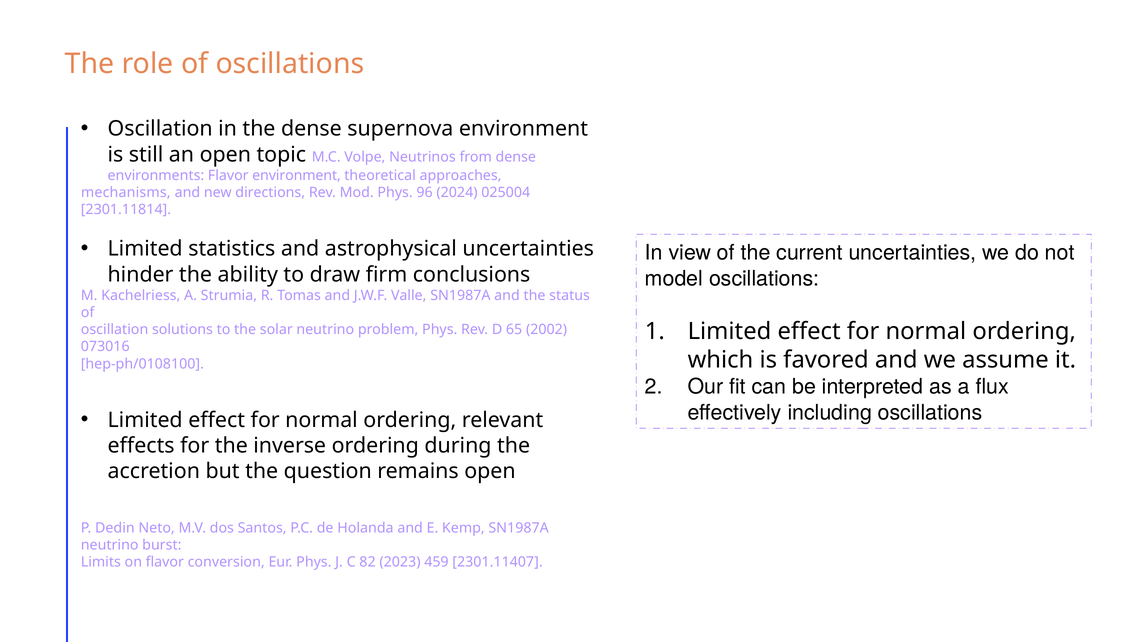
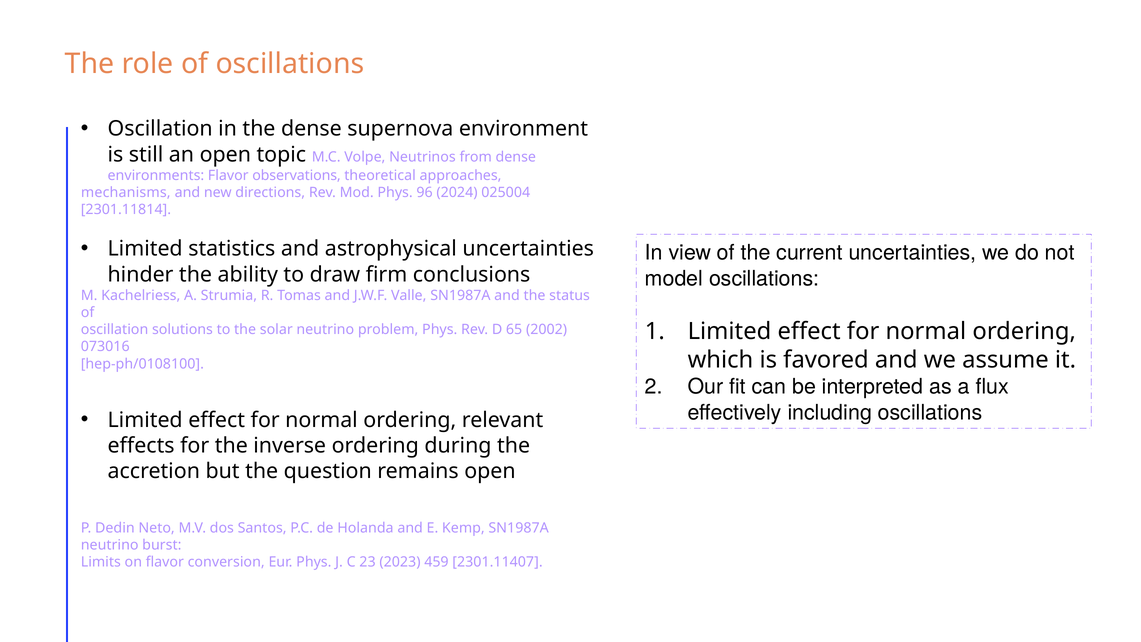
Flavor environment: environment -> observations (297, 175)
82: 82 -> 23 (367, 562)
